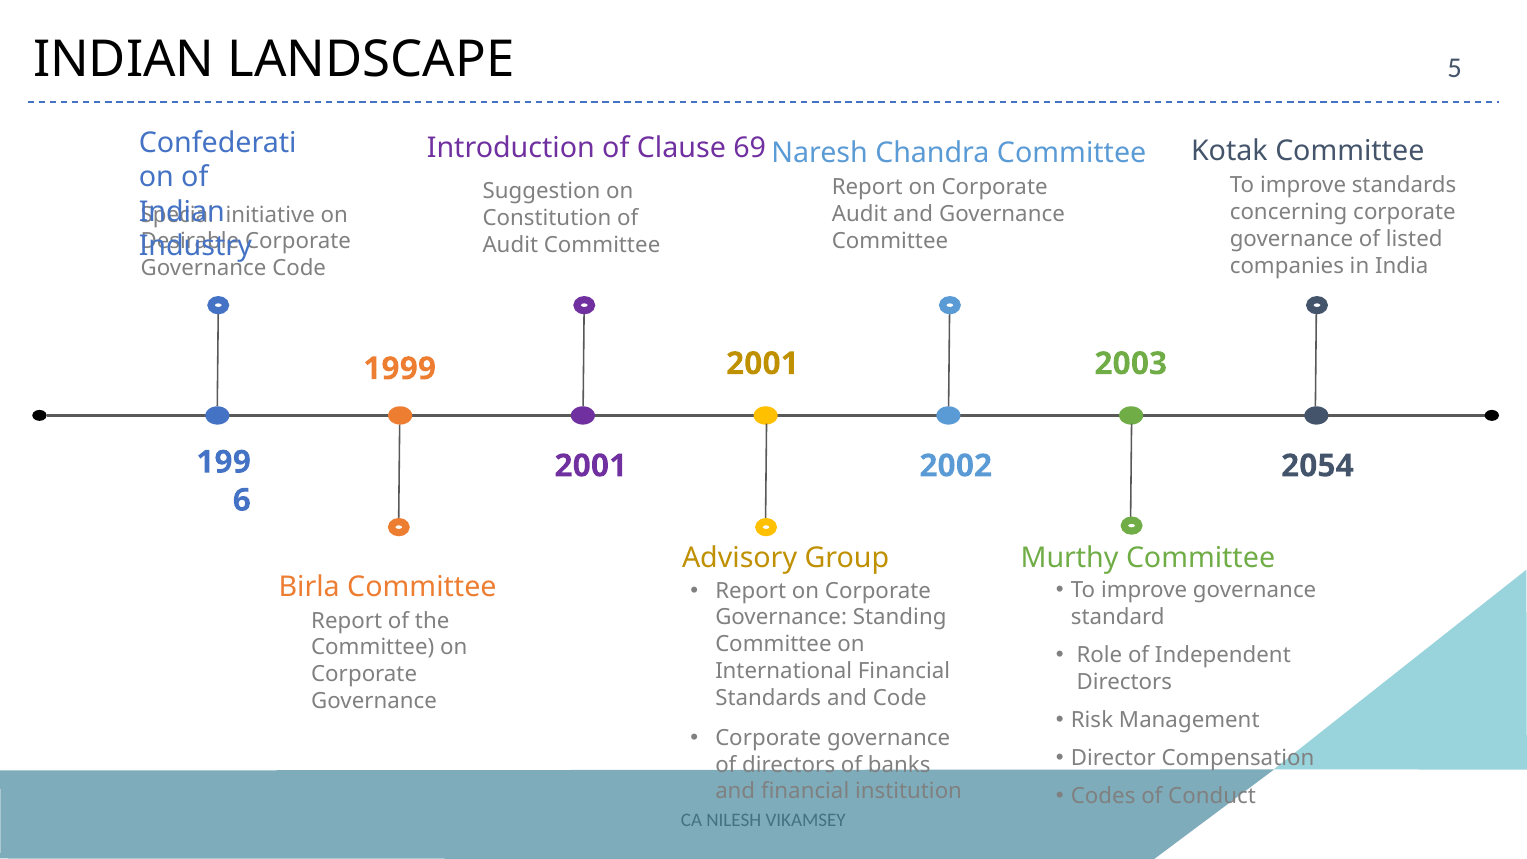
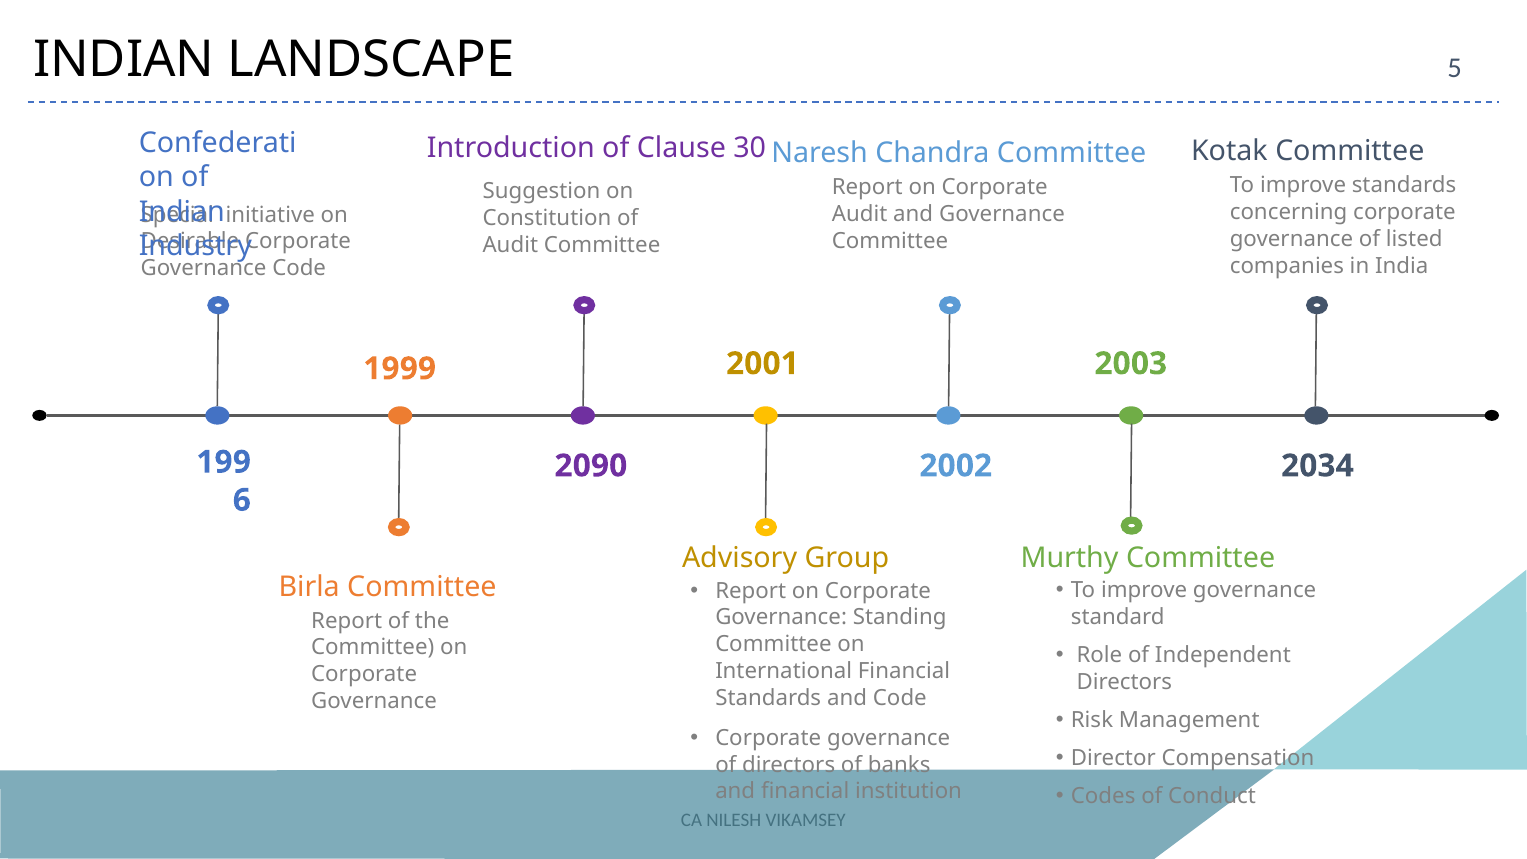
69: 69 -> 30 (750, 148)
2001: 2001 -> 2090 (591, 466)
2054: 2054 -> 2034 (1317, 466)
